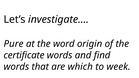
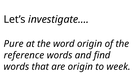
certificate: certificate -> reference (24, 55)
are which: which -> origin (80, 67)
